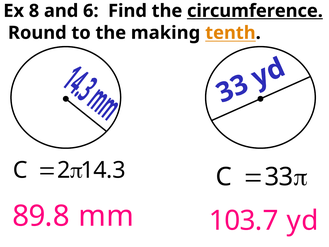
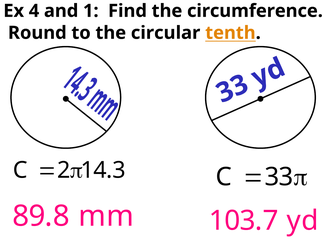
8: 8 -> 4 (34, 11)
6: 6 -> 1 (91, 11)
circumference underline: present -> none (255, 11)
making: making -> circular (166, 33)
